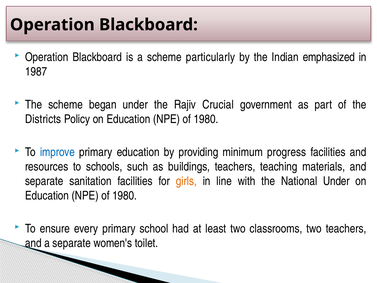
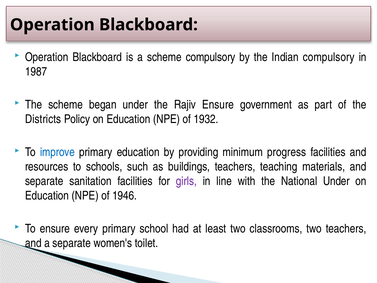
scheme particularly: particularly -> compulsory (211, 57)
Indian emphasized: emphasized -> compulsory (329, 57)
Rajiv Crucial: Crucial -> Ensure (218, 105)
1980: 1980 -> 1932 (206, 119)
girls colour: orange -> purple (186, 181)
1980: 1980 -> 1946 (125, 195)
